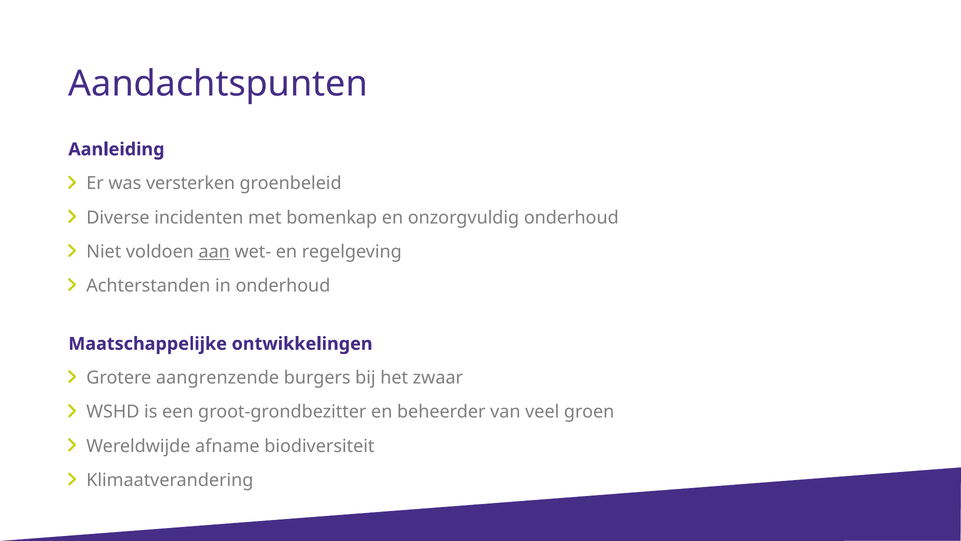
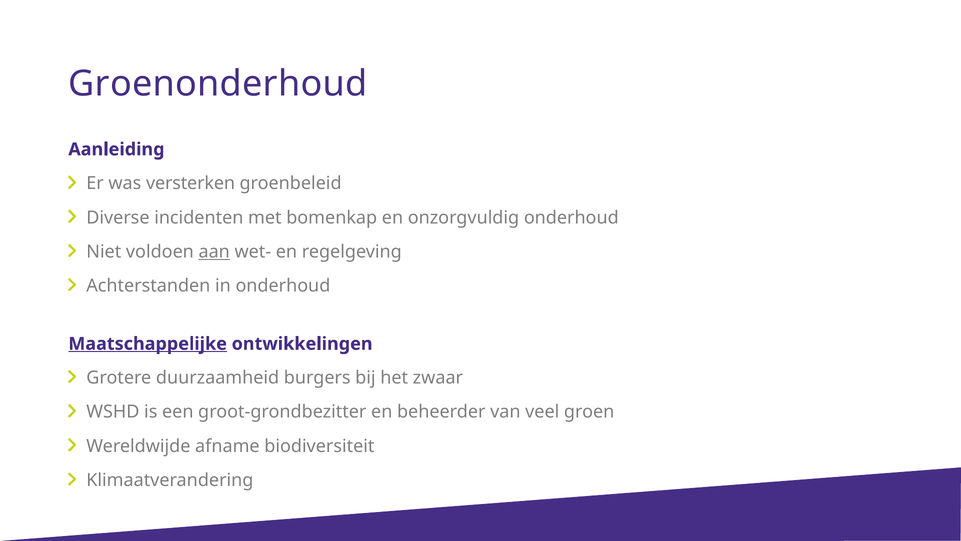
Aandachtspunten: Aandachtspunten -> Groenonderhoud (218, 84)
Maatschappelijke underline: none -> present (148, 344)
aangrenzende: aangrenzende -> duurzaamheid (218, 378)
